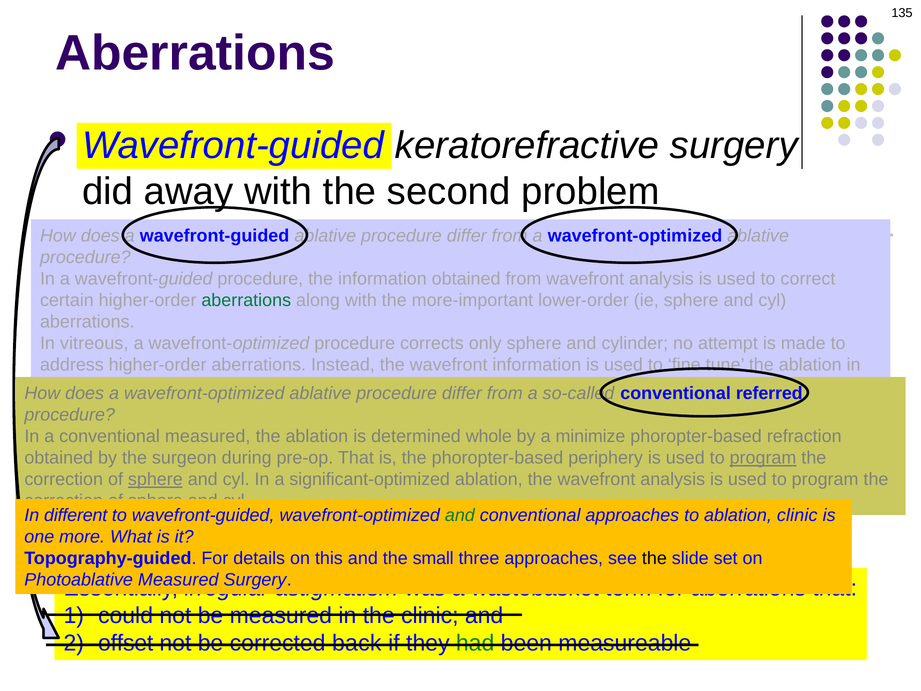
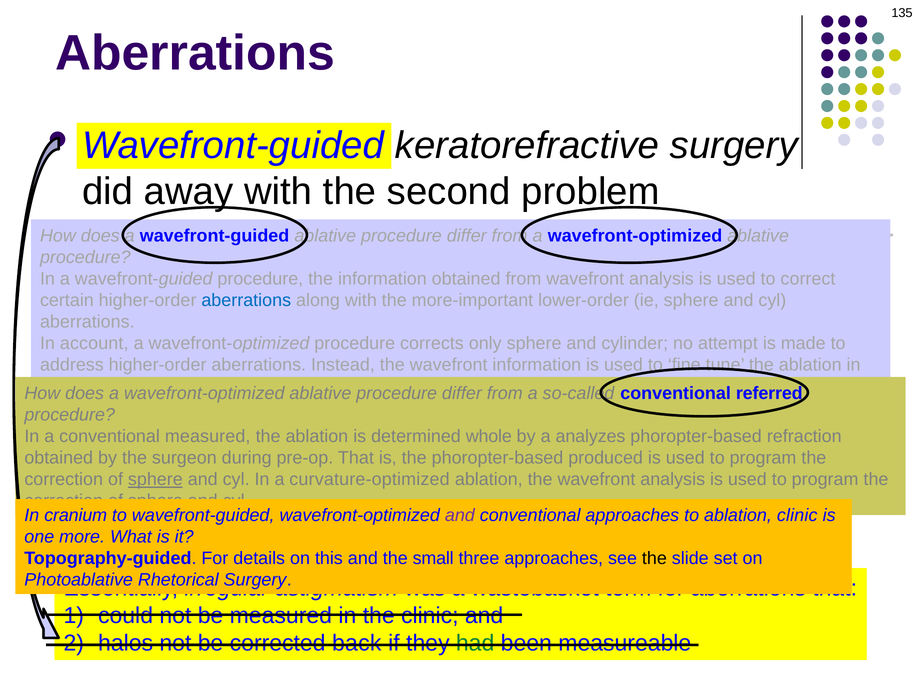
aberrations colour: green -> blue (246, 300)
vitreous: vitreous -> account (94, 343)
a minimize: minimize -> analyzes (590, 436)
periphery: periphery -> produced (606, 458)
program underline: present -> none (763, 458)
significant-optimized: significant-optimized -> curvature-optimized (370, 479)
different: different -> cranium (76, 515)
and colour: green -> purple (460, 515)
Measured: Measured -> Rhetorical (178, 580)
offset: offset -> halos (126, 643)
